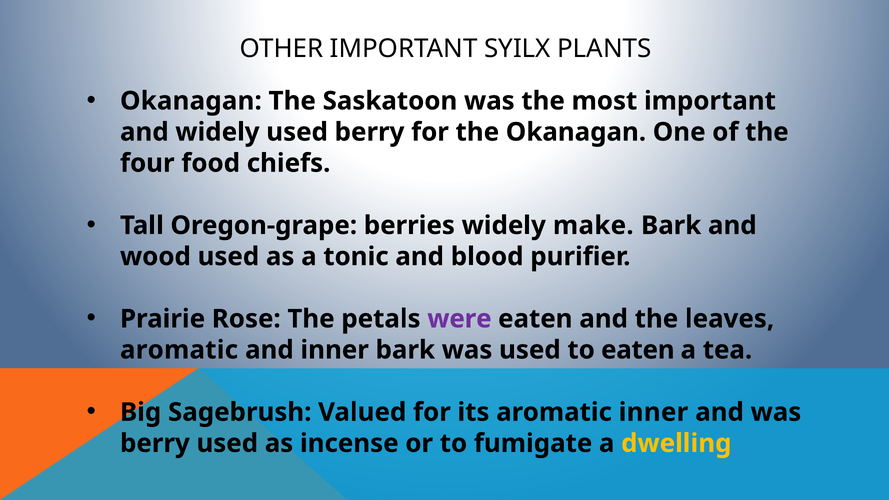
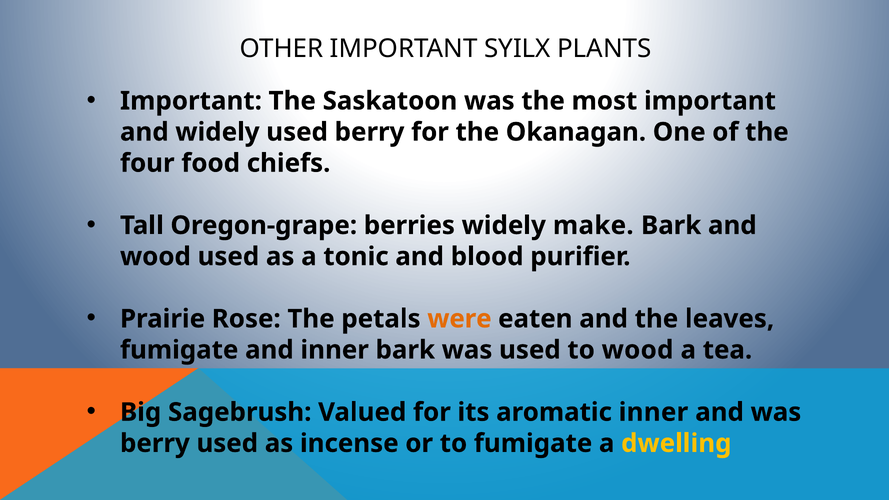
Okanagan: Okanagan -> Important (191, 101)
were colour: purple -> orange (459, 319)
aromatic: aromatic -> fumigate (179, 350)
to eaten: eaten -> wood (638, 350)
